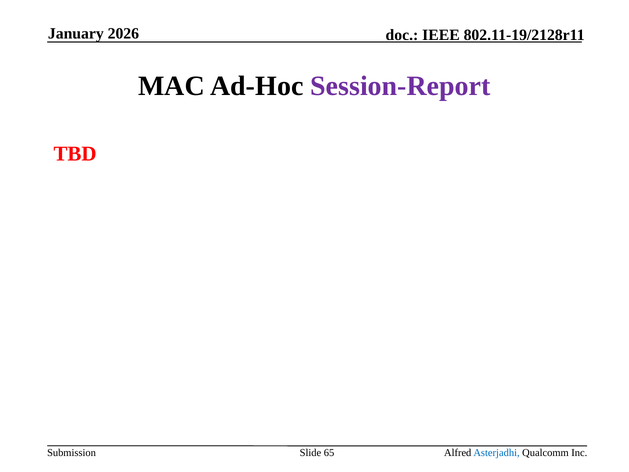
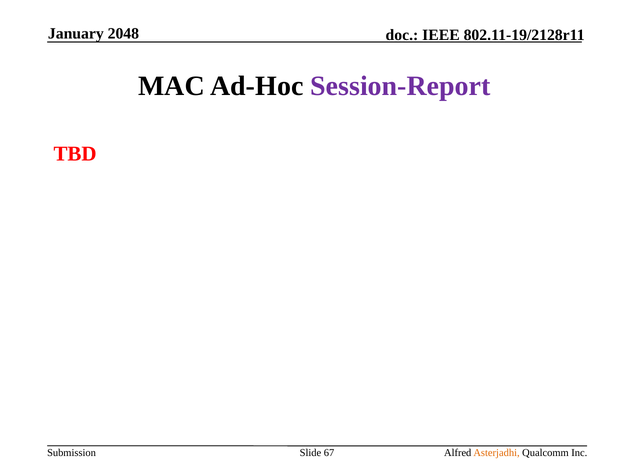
2026: 2026 -> 2048 (123, 33)
65: 65 -> 67 (329, 452)
Asterjadhi colour: blue -> orange (497, 452)
